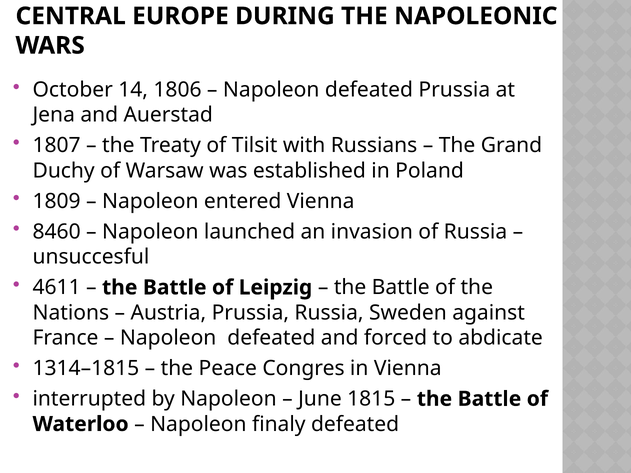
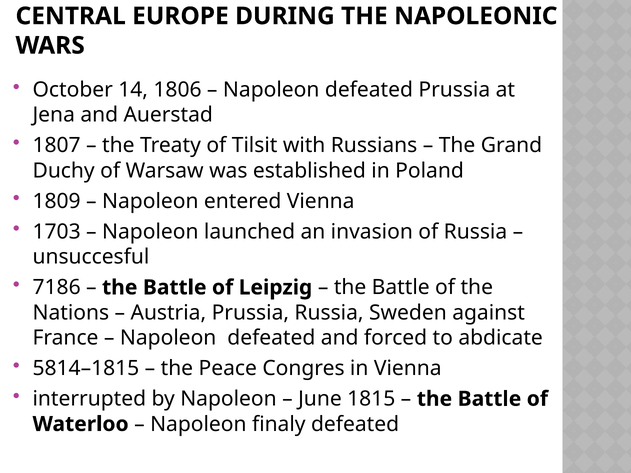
8460: 8460 -> 1703 (57, 232)
4611: 4611 -> 7186 (57, 288)
1314–1815: 1314–1815 -> 5814–1815 (86, 369)
